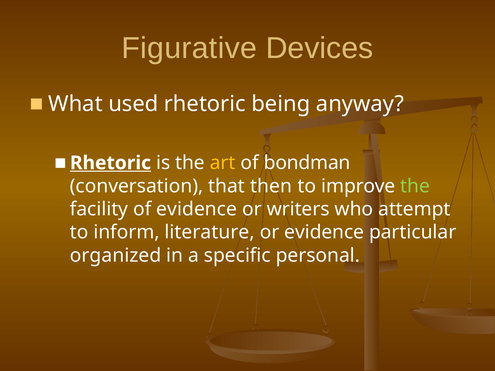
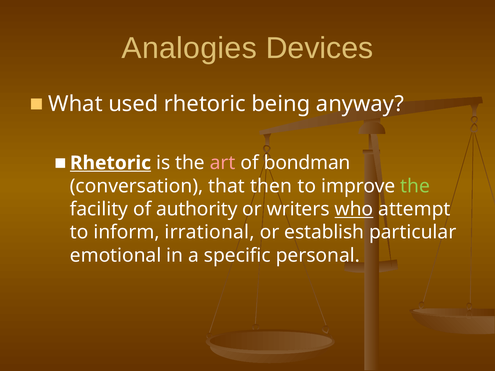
Figurative: Figurative -> Analogies (189, 48)
art colour: yellow -> pink (223, 163)
of evidence: evidence -> authority (197, 209)
who underline: none -> present (354, 209)
literature: literature -> irrational (210, 232)
or evidence: evidence -> establish (324, 232)
organized: organized -> emotional (116, 256)
